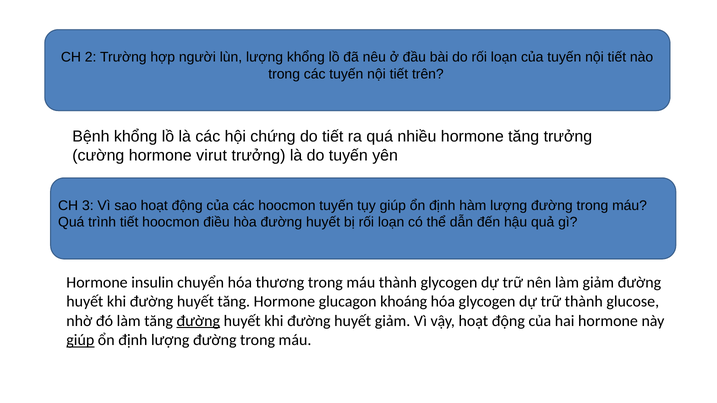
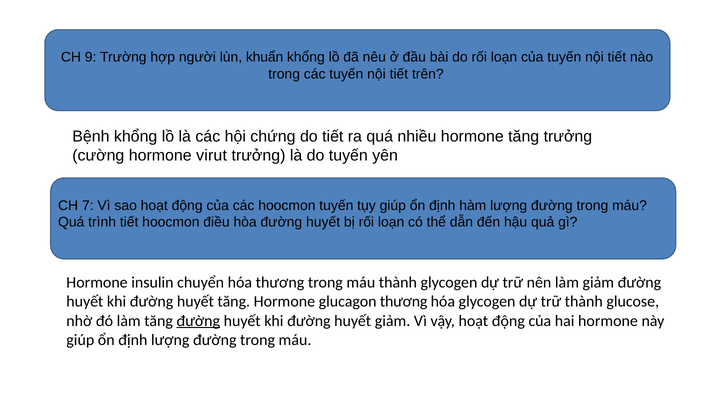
2: 2 -> 9 (91, 57)
lùn lượng: lượng -> khuẩn (265, 57)
3: 3 -> 7 (88, 206)
glucagon khoáng: khoáng -> thương (404, 302)
giúp underline: present -> none (80, 340)
